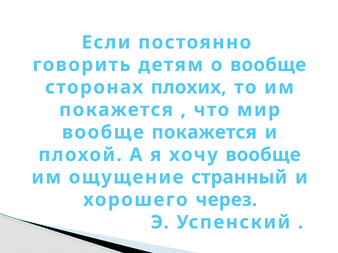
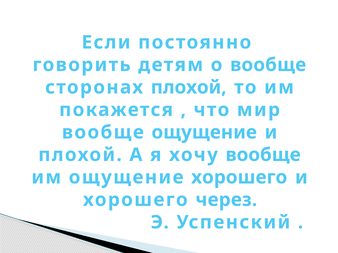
сторонах плохих: плохих -> плохой (189, 87)
вообще покажется: покажется -> ощущение (204, 133)
ощущение странный: странный -> хорошего (239, 178)
